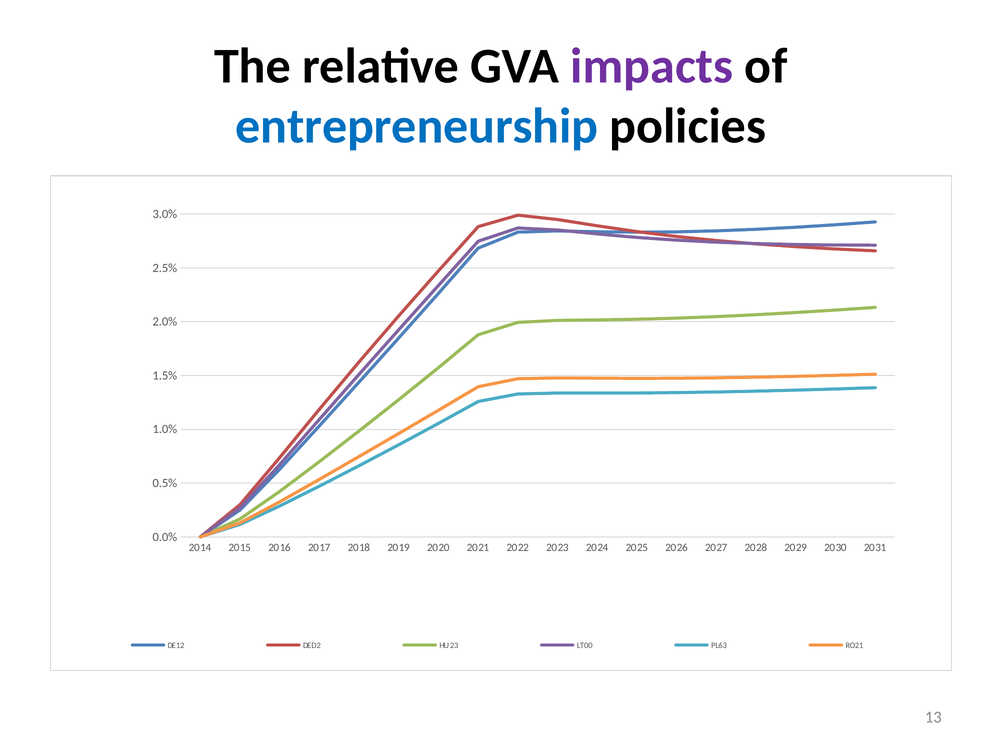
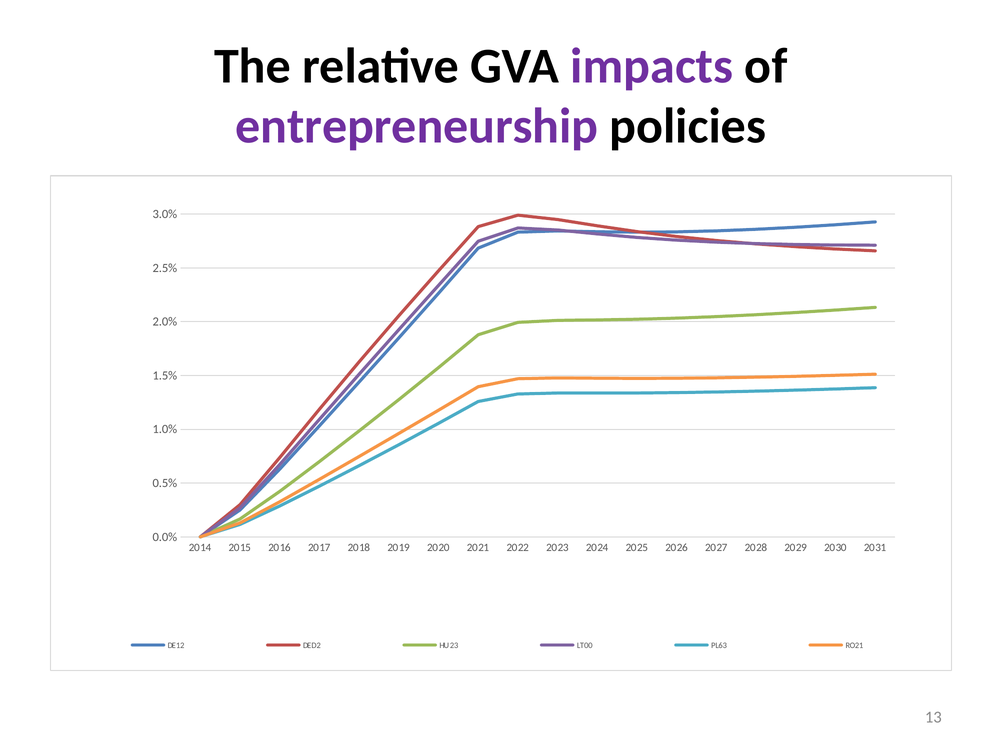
entrepreneurship colour: blue -> purple (417, 126)
